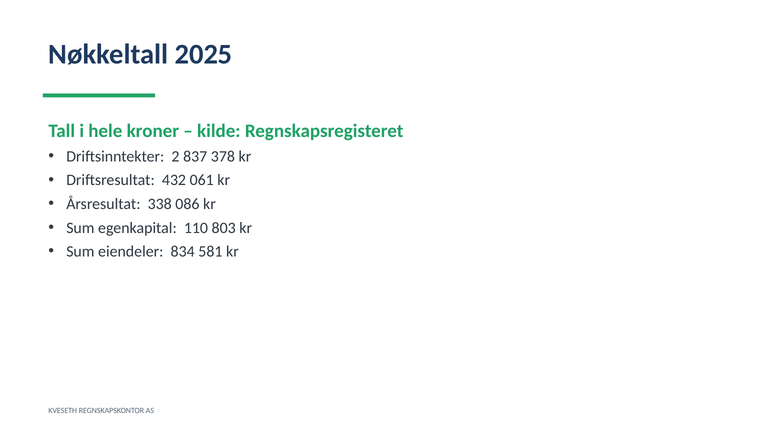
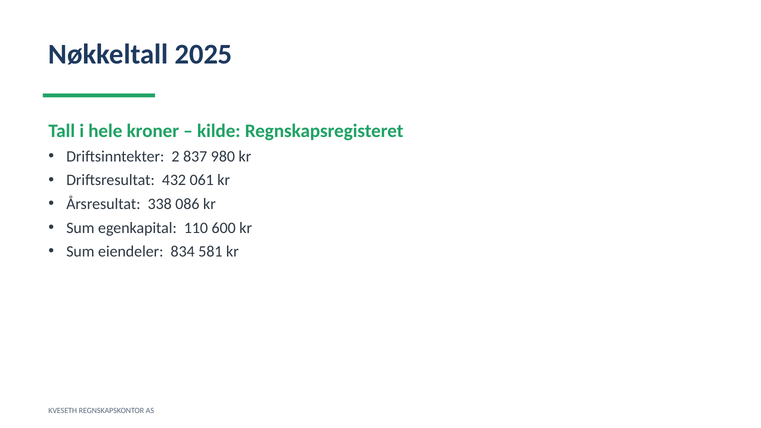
378: 378 -> 980 (223, 156)
803: 803 -> 600 (224, 228)
